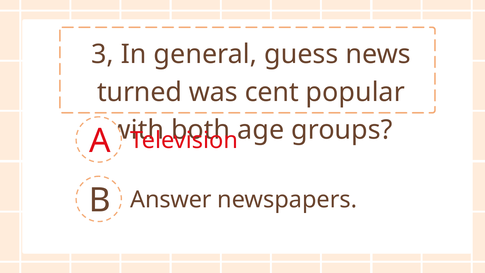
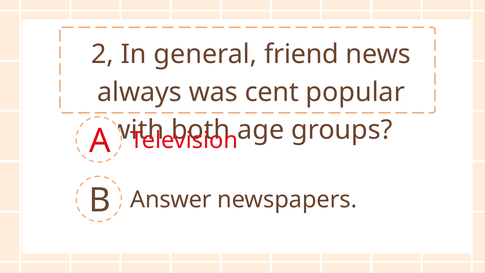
3: 3 -> 2 (103, 54)
guess: guess -> friend (301, 54)
turned: turned -> always (139, 92)
